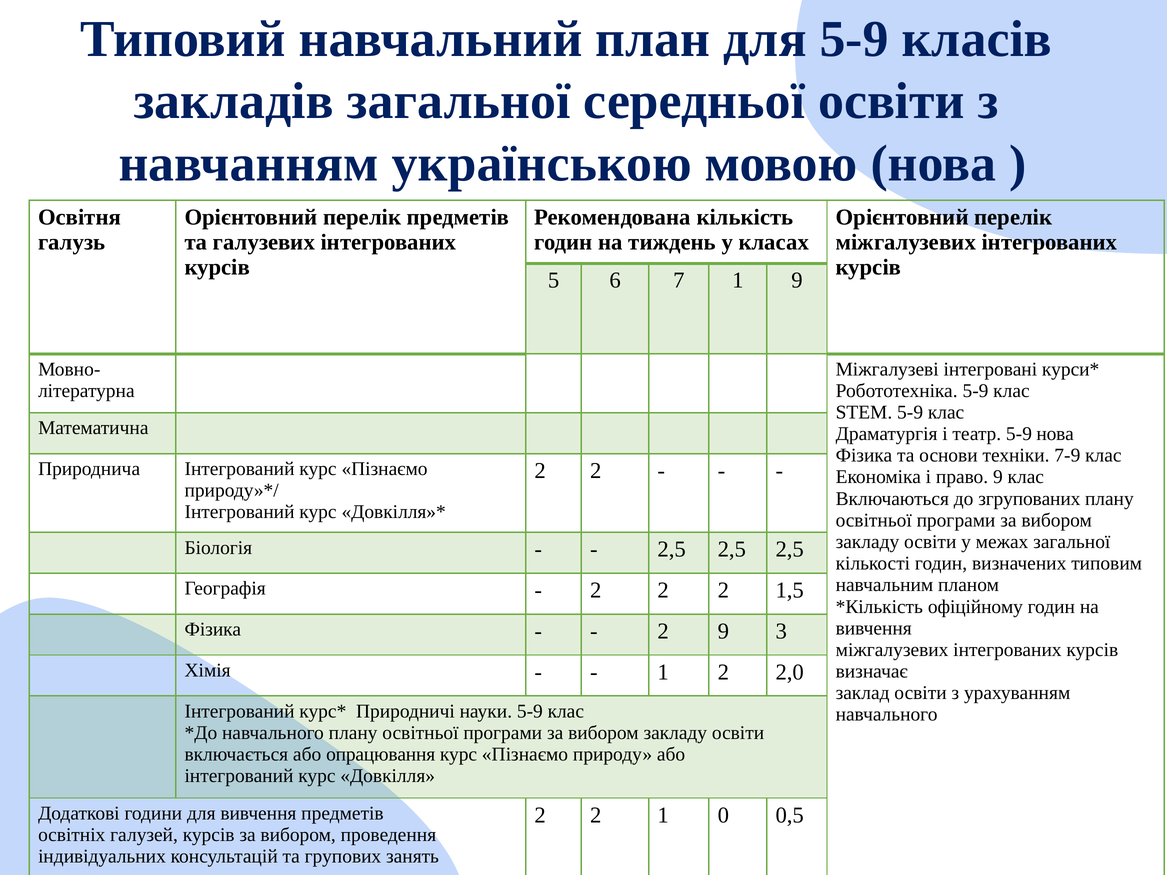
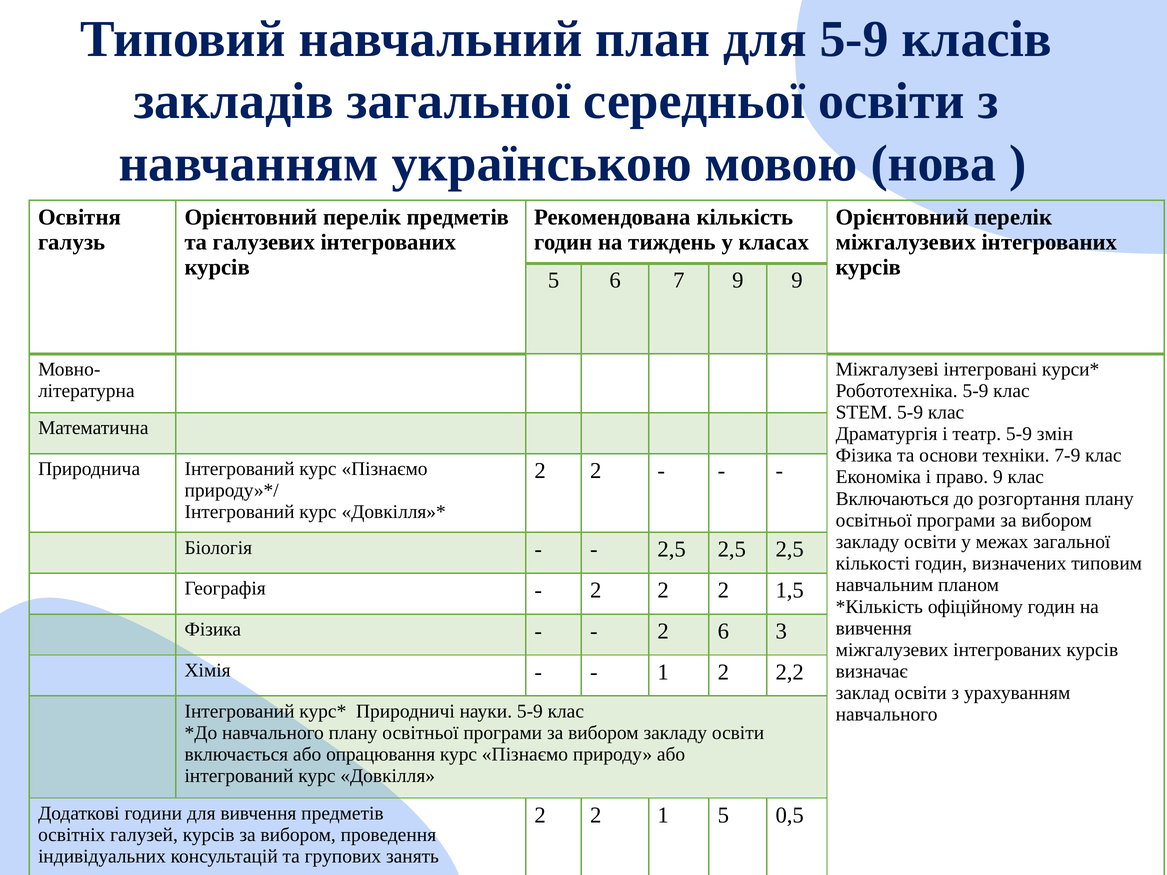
7 1: 1 -> 9 (738, 281)
5-9 нова: нова -> змін (1055, 434)
згрупованих: згрупованих -> розгортання (1029, 499)
2 9: 9 -> 6 (723, 631)
2,0: 2,0 -> 2,2 (790, 672)
1 0: 0 -> 5 (723, 815)
